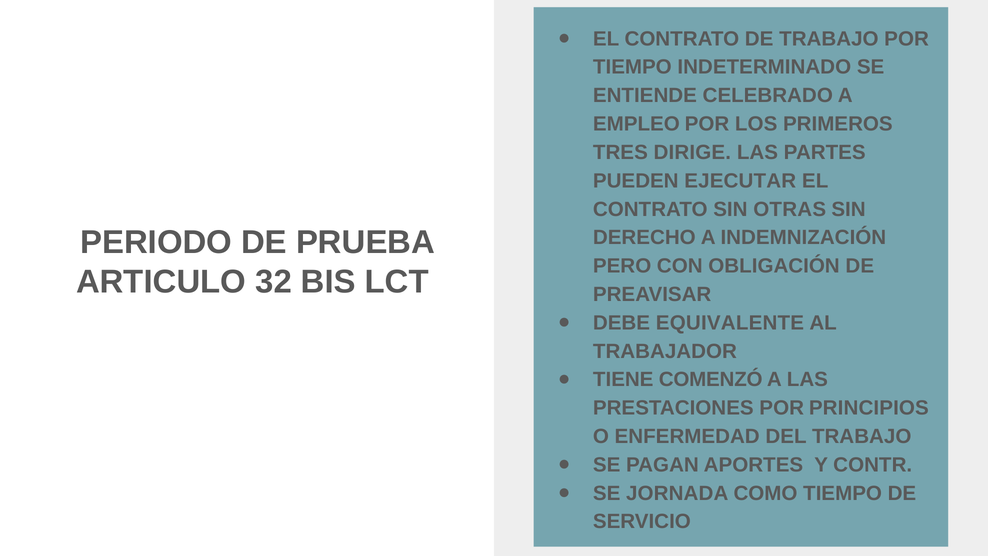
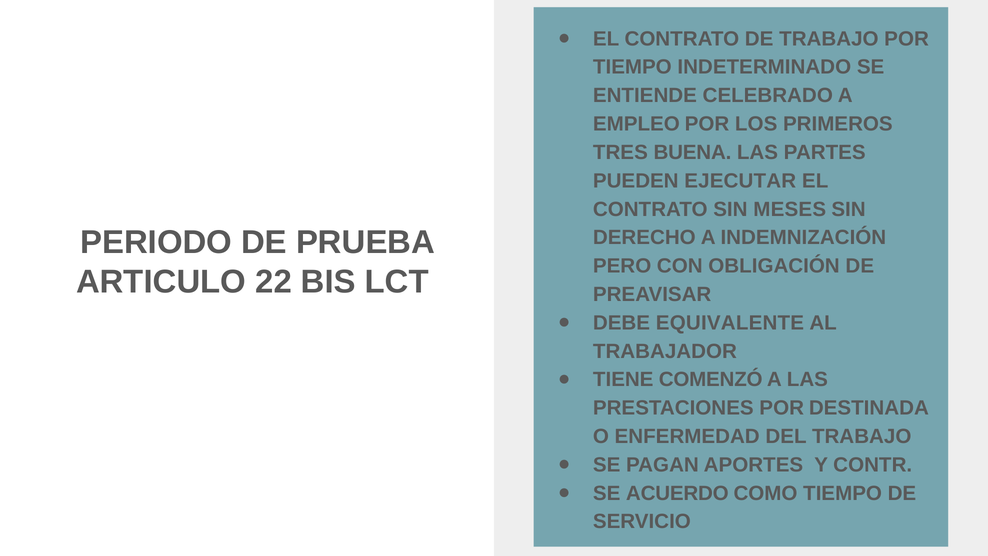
DIRIGE: DIRIGE -> BUENA (692, 152)
OTRAS: OTRAS -> MESES (790, 209)
32: 32 -> 22 (273, 282)
PRINCIPIOS: PRINCIPIOS -> DESTINADA (869, 408)
JORNADA: JORNADA -> ACUERDO (677, 493)
